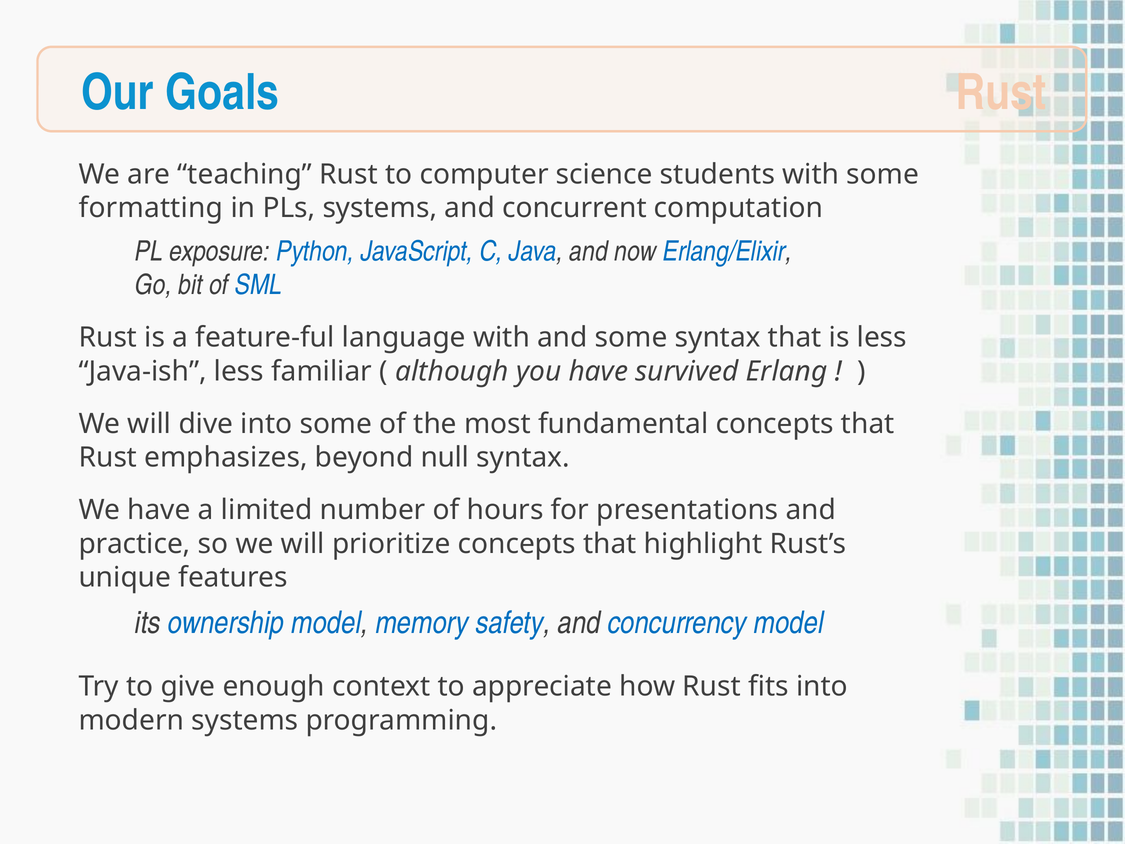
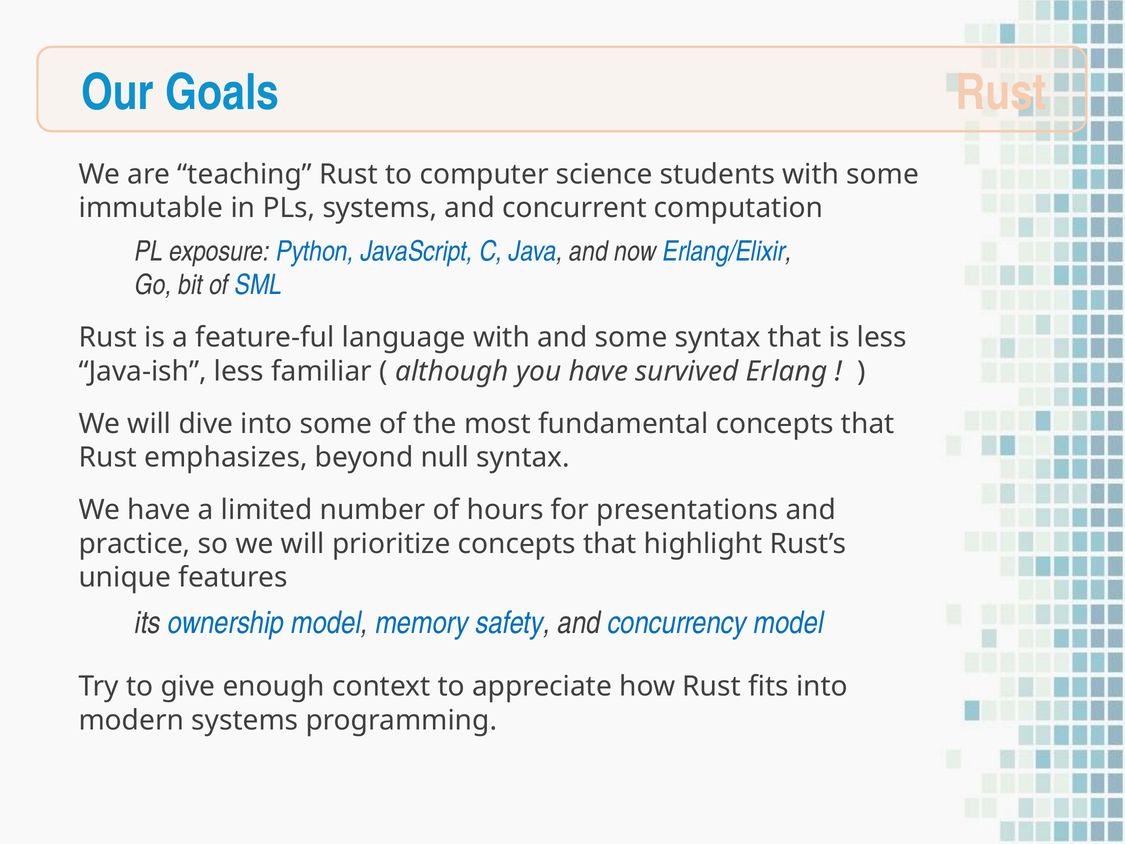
formatting: formatting -> immutable (151, 208)
